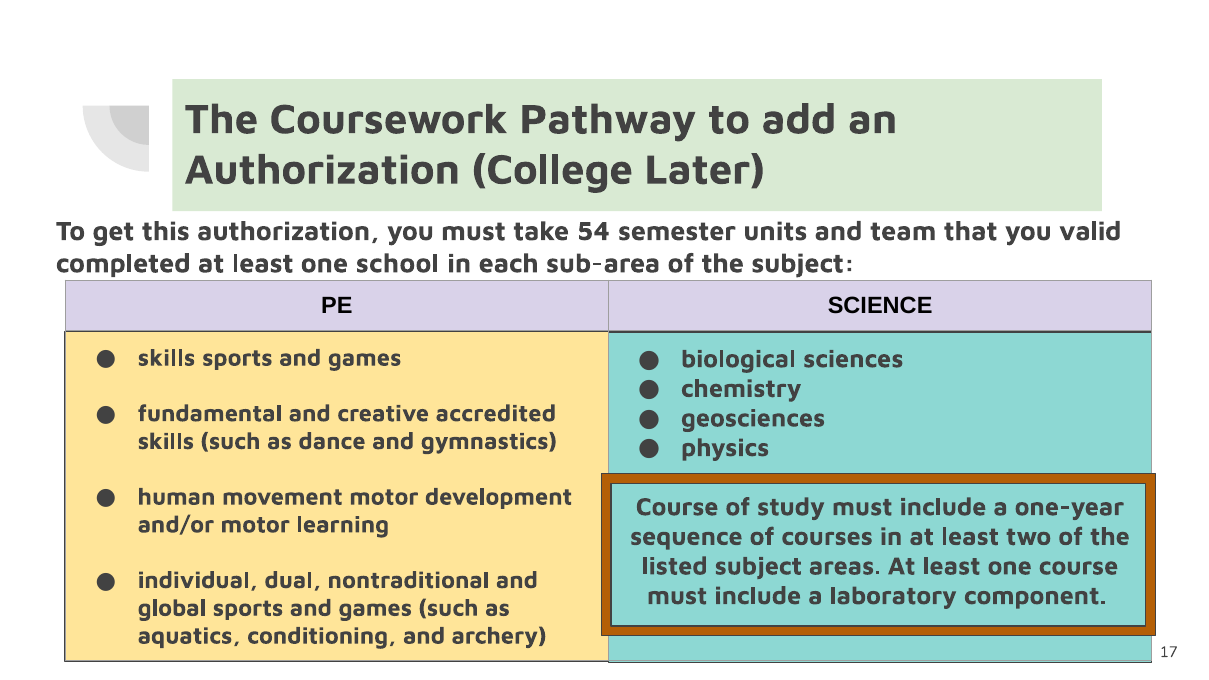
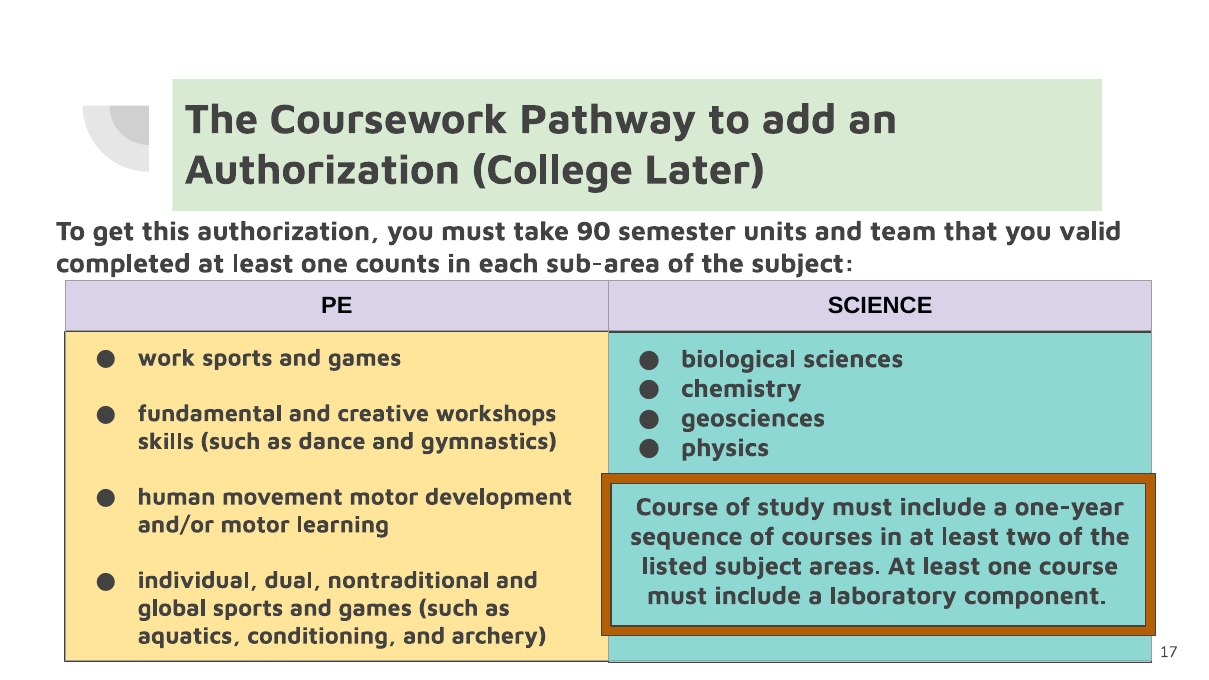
54: 54 -> 90 (594, 231)
school: school -> counts (398, 263)
skills: skills -> work (166, 358)
accredited: accredited -> workshops (496, 413)
